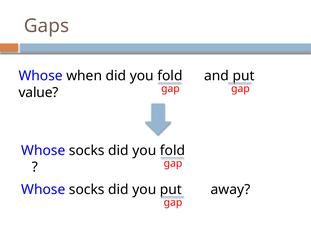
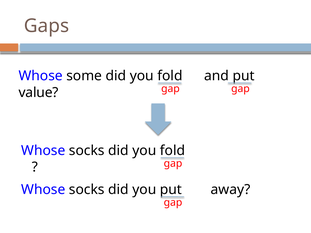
when: when -> some (84, 76)
